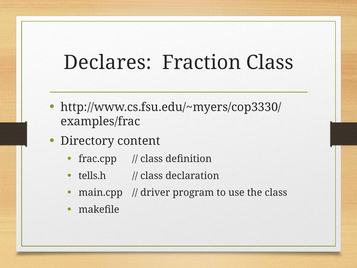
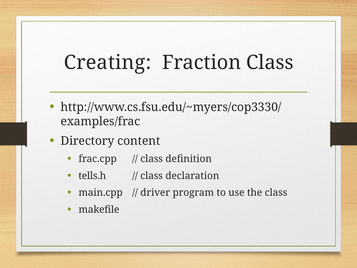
Declares: Declares -> Creating (108, 63)
